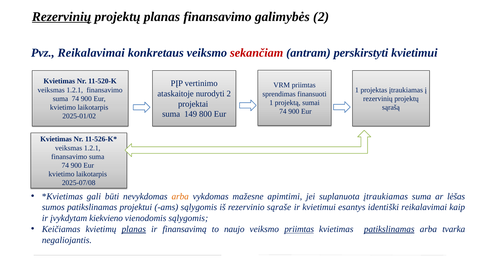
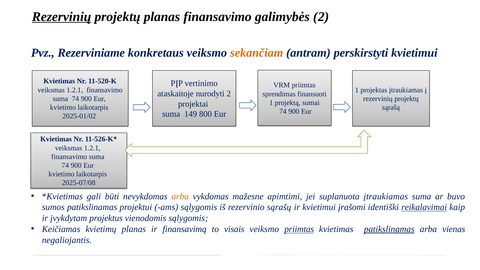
Pvz Reikalavimai: Reikalavimai -> Rezerviniame (91, 53)
sekančiam colour: red -> orange (257, 53)
lėšas: lėšas -> buvo (456, 197)
sąraše: sąraše -> sąrašų (279, 207)
esantys: esantys -> įrašomi (352, 207)
reikalavimai underline: none -> present (424, 207)
kiekvieno: kiekvieno -> projektus (106, 218)
planas underline: present -> none (134, 229)
naujo: naujo -> visais (234, 229)
tvarka: tvarka -> vienas (454, 229)
